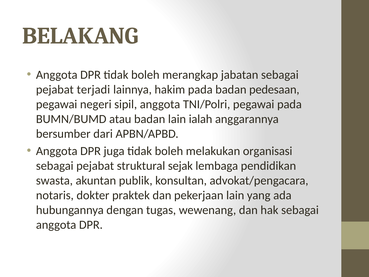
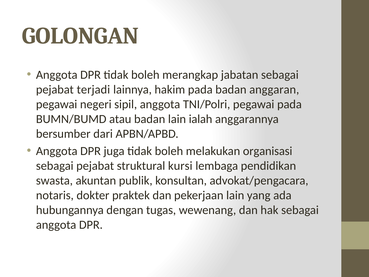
BELAKANG: BELAKANG -> GOLONGAN (80, 36)
pedesaan: pedesaan -> anggaran (274, 89)
sejak: sejak -> kursi (180, 166)
